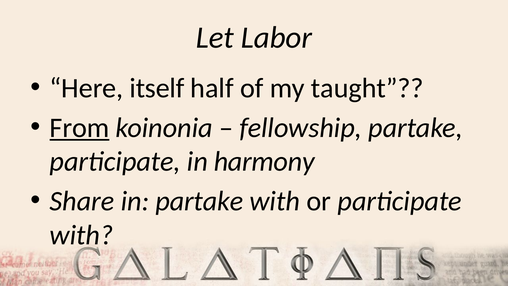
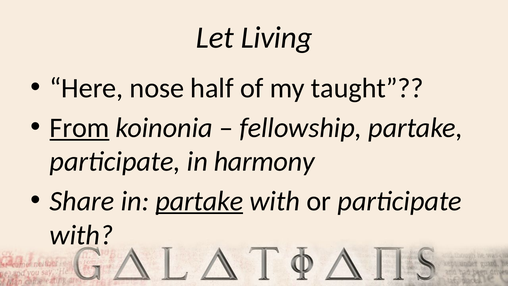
Labor: Labor -> Living (277, 37)
itself: itself -> nose (157, 88)
partake underline: none -> present (199, 201)
